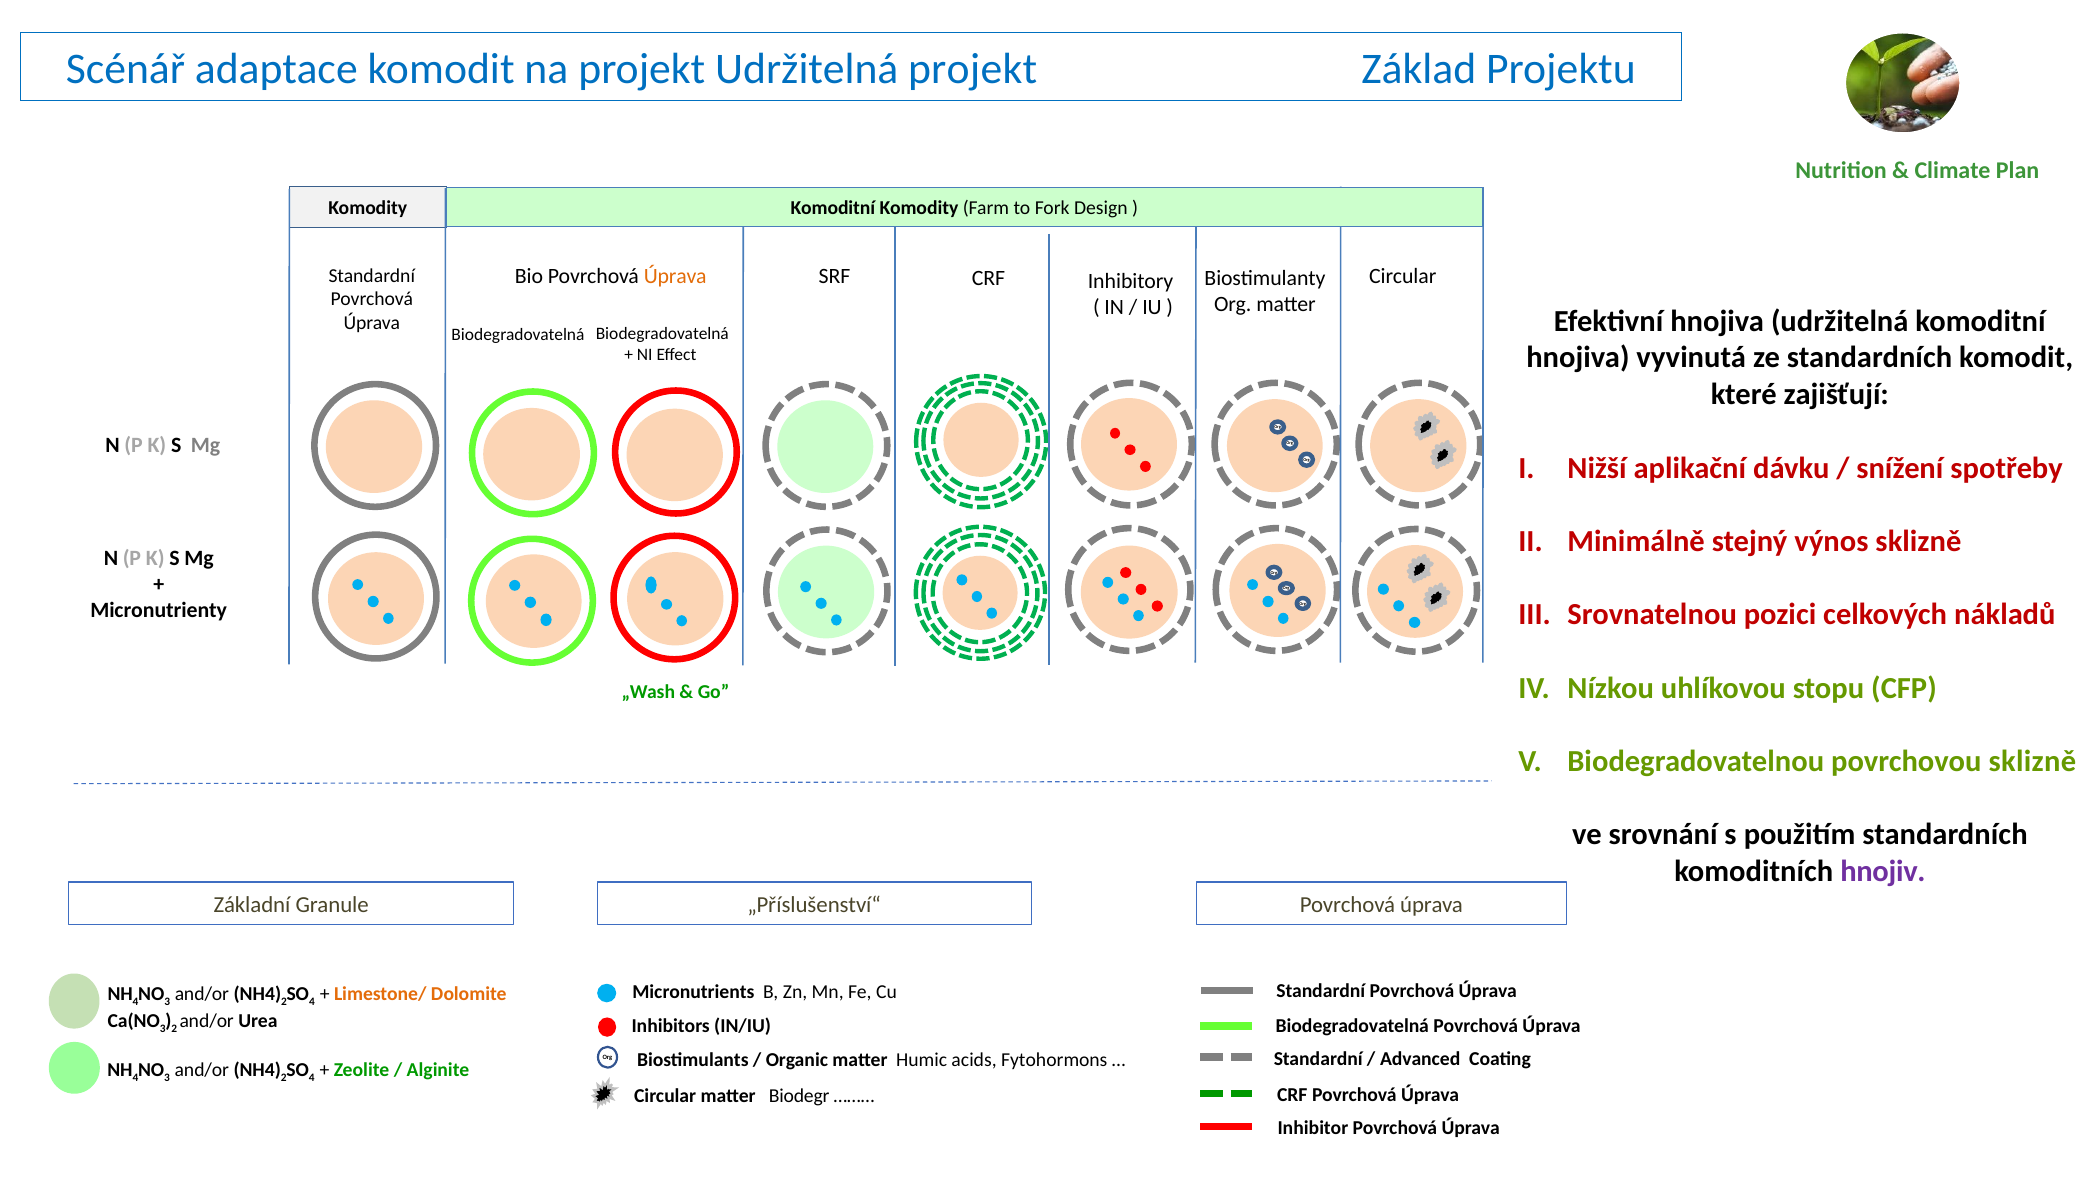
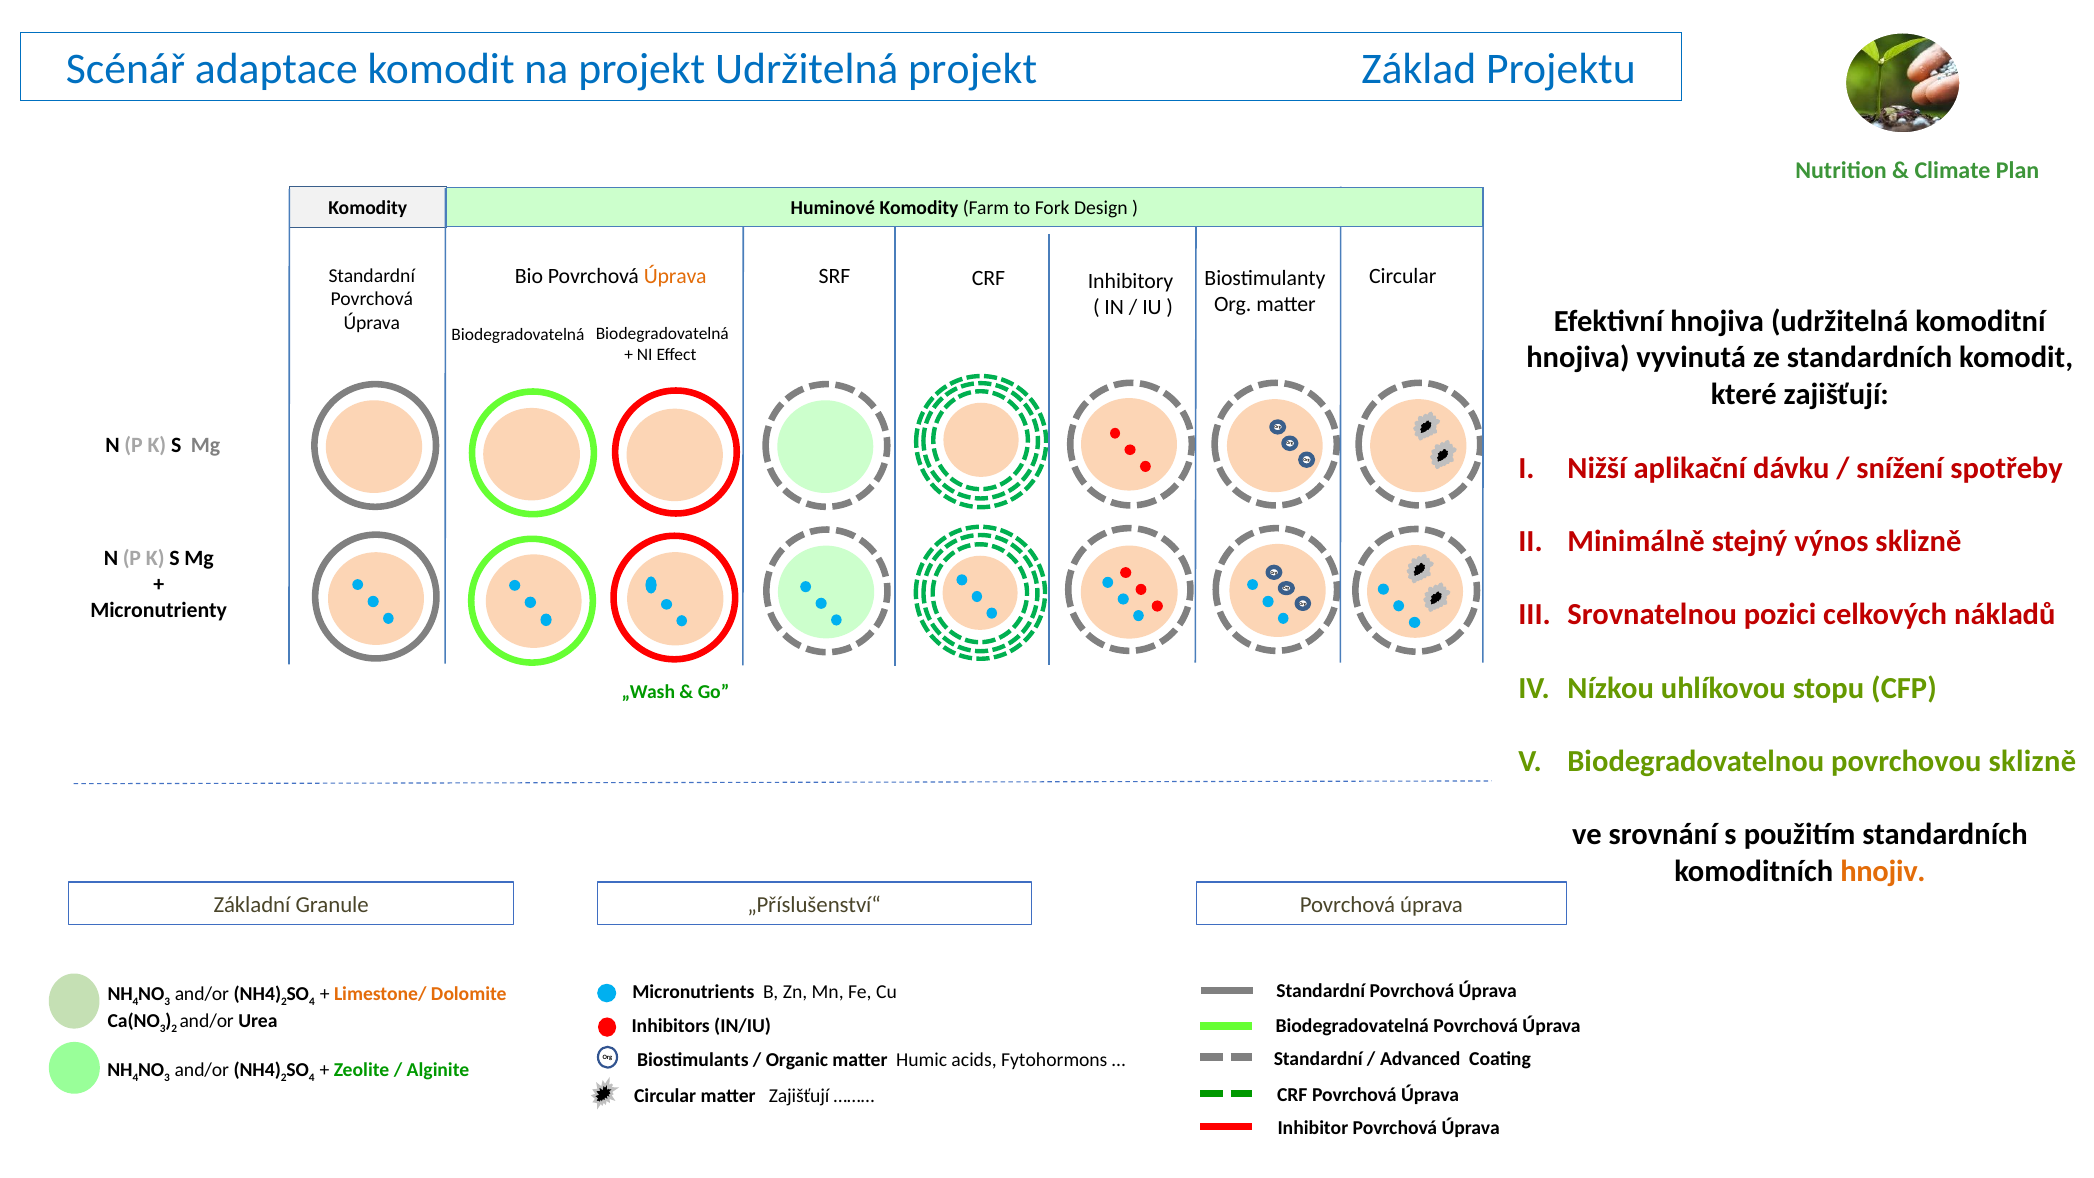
Komodity Komoditní: Komoditní -> Huminové (833, 208)
hnojiv colour: purple -> orange (1883, 871)
matter Biodegr: Biodegr -> Zajišťují (799, 1096)
